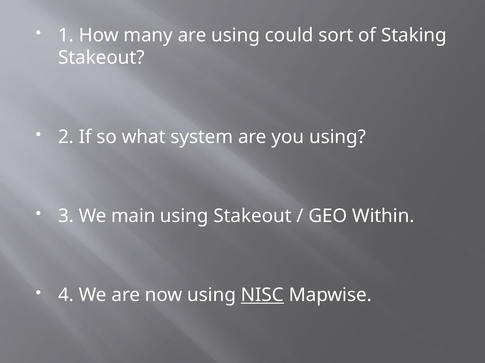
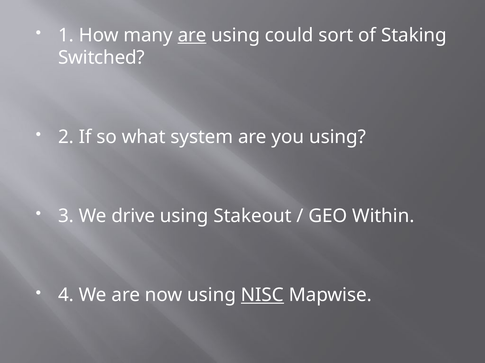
are underline: none -> present (192, 35)
Stakeout: Stakeout -> Switched (101, 58)
main: main -> drive (133, 216)
